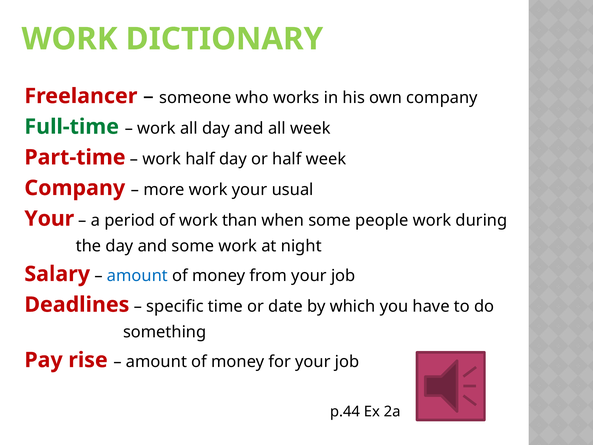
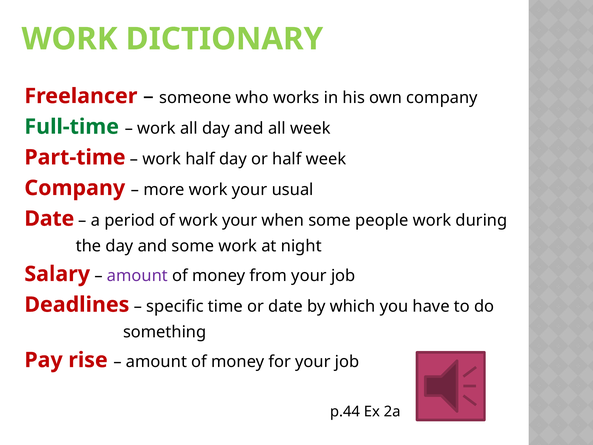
Your: Your -> Date (49, 219)
of work than: than -> your (240, 220)
amount colour: blue -> purple (137, 276)
